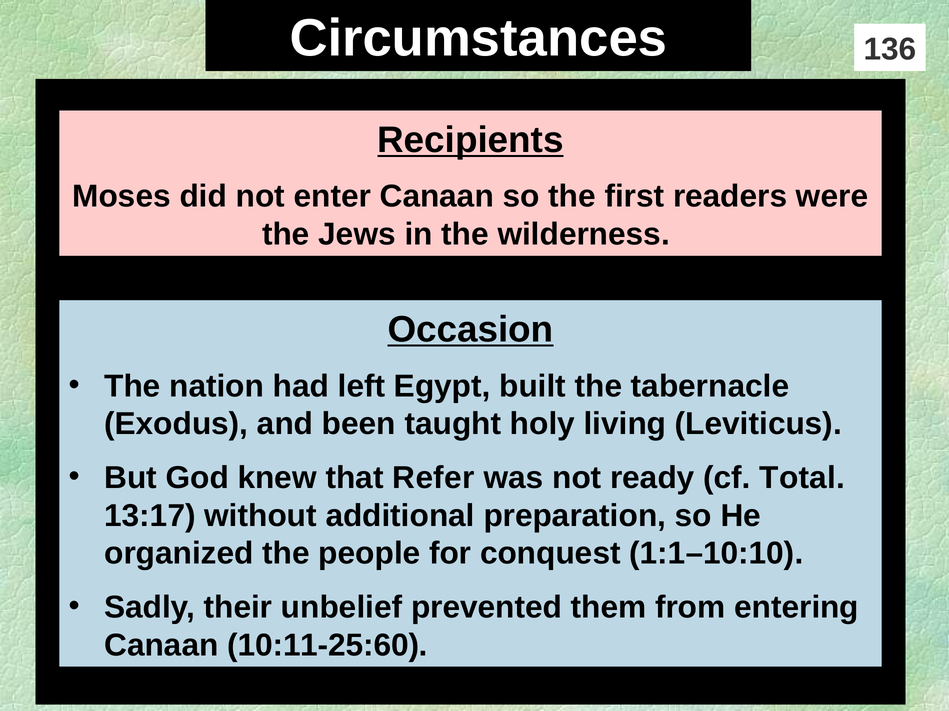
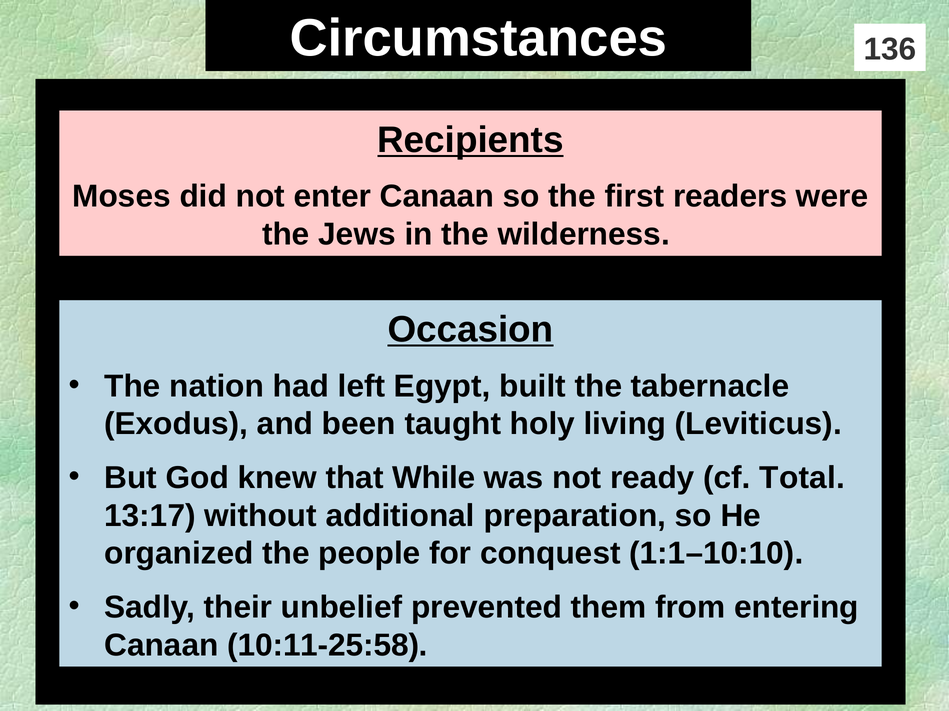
Refer: Refer -> While (434, 478)
10:11-25:60: 10:11-25:60 -> 10:11-25:58 (328, 646)
